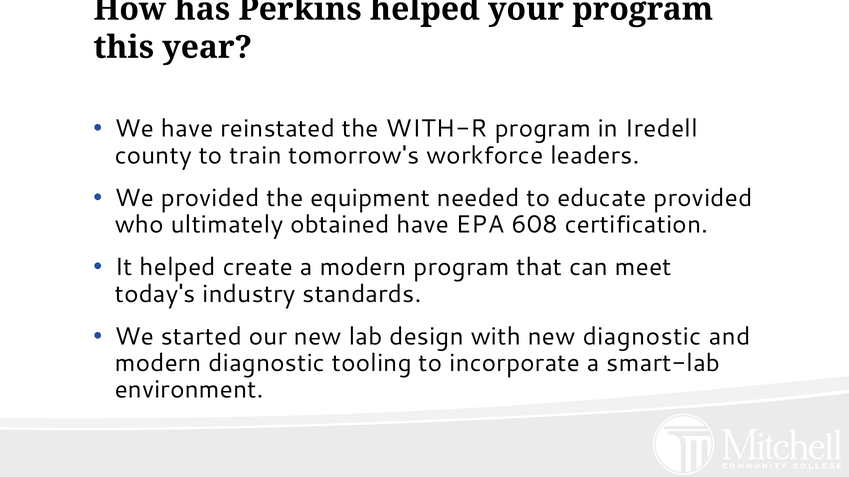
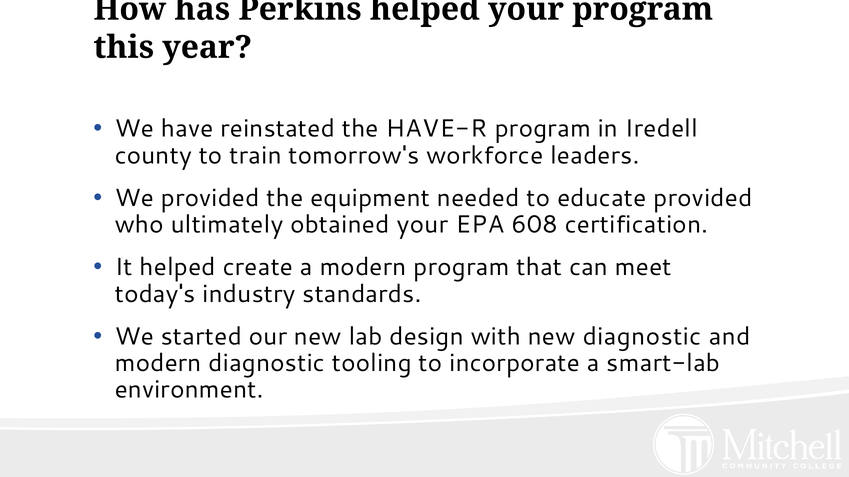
WITH-R: WITH-R -> HAVE-R (437, 129)
obtained have: have -> your (423, 225)
